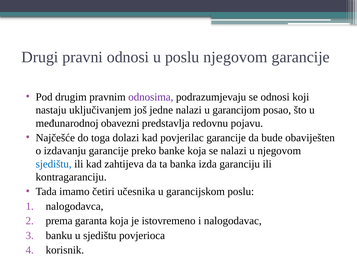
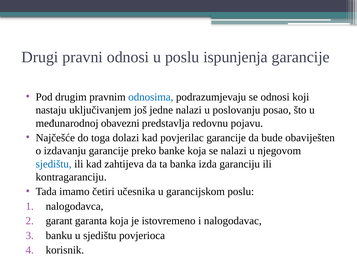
poslu njegovom: njegovom -> ispunjenja (236, 57)
odnosima colour: purple -> blue (151, 97)
garancijom: garancijom -> poslovanju (236, 110)
prema: prema -> garant (59, 221)
